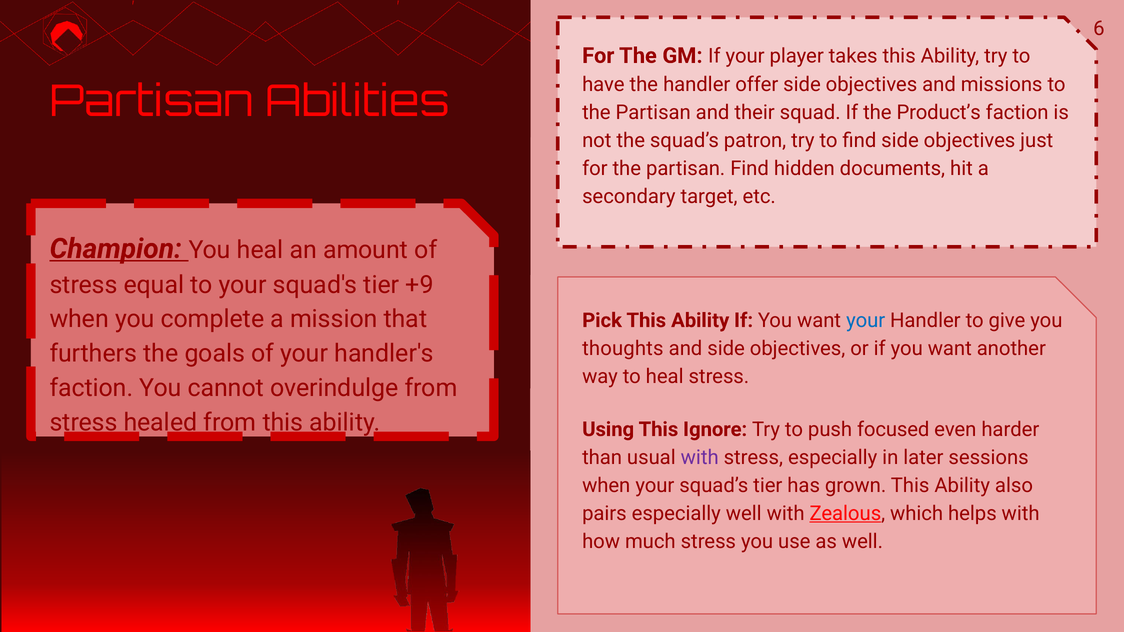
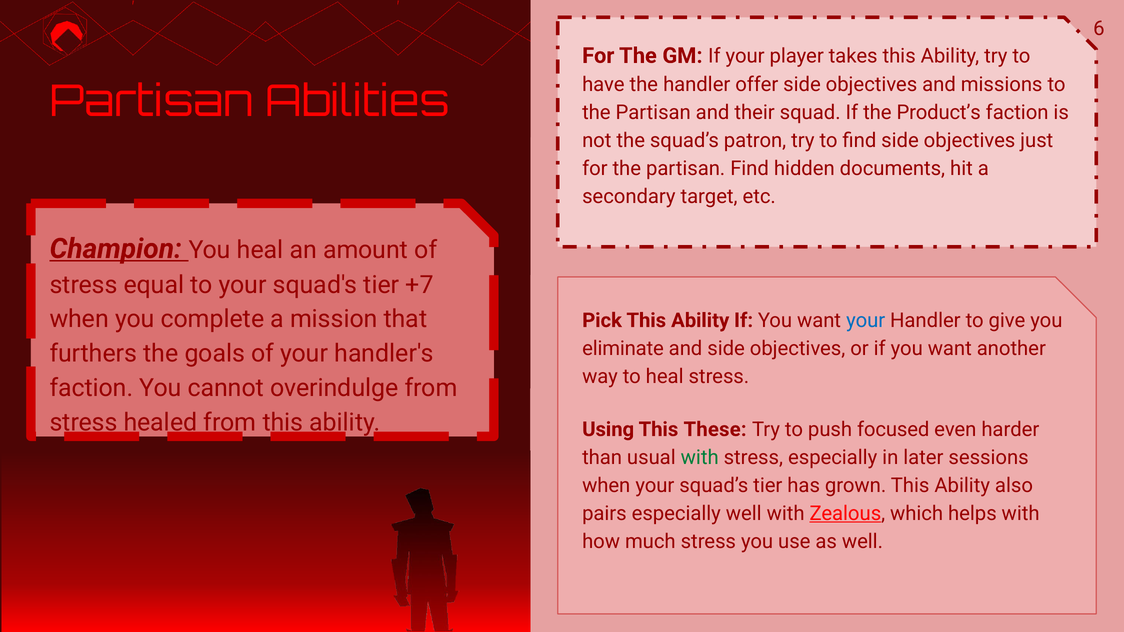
+9: +9 -> +7 (419, 285)
thoughts: thoughts -> eliminate (623, 349)
Ignore: Ignore -> These (715, 430)
with colour: purple -> green (700, 458)
